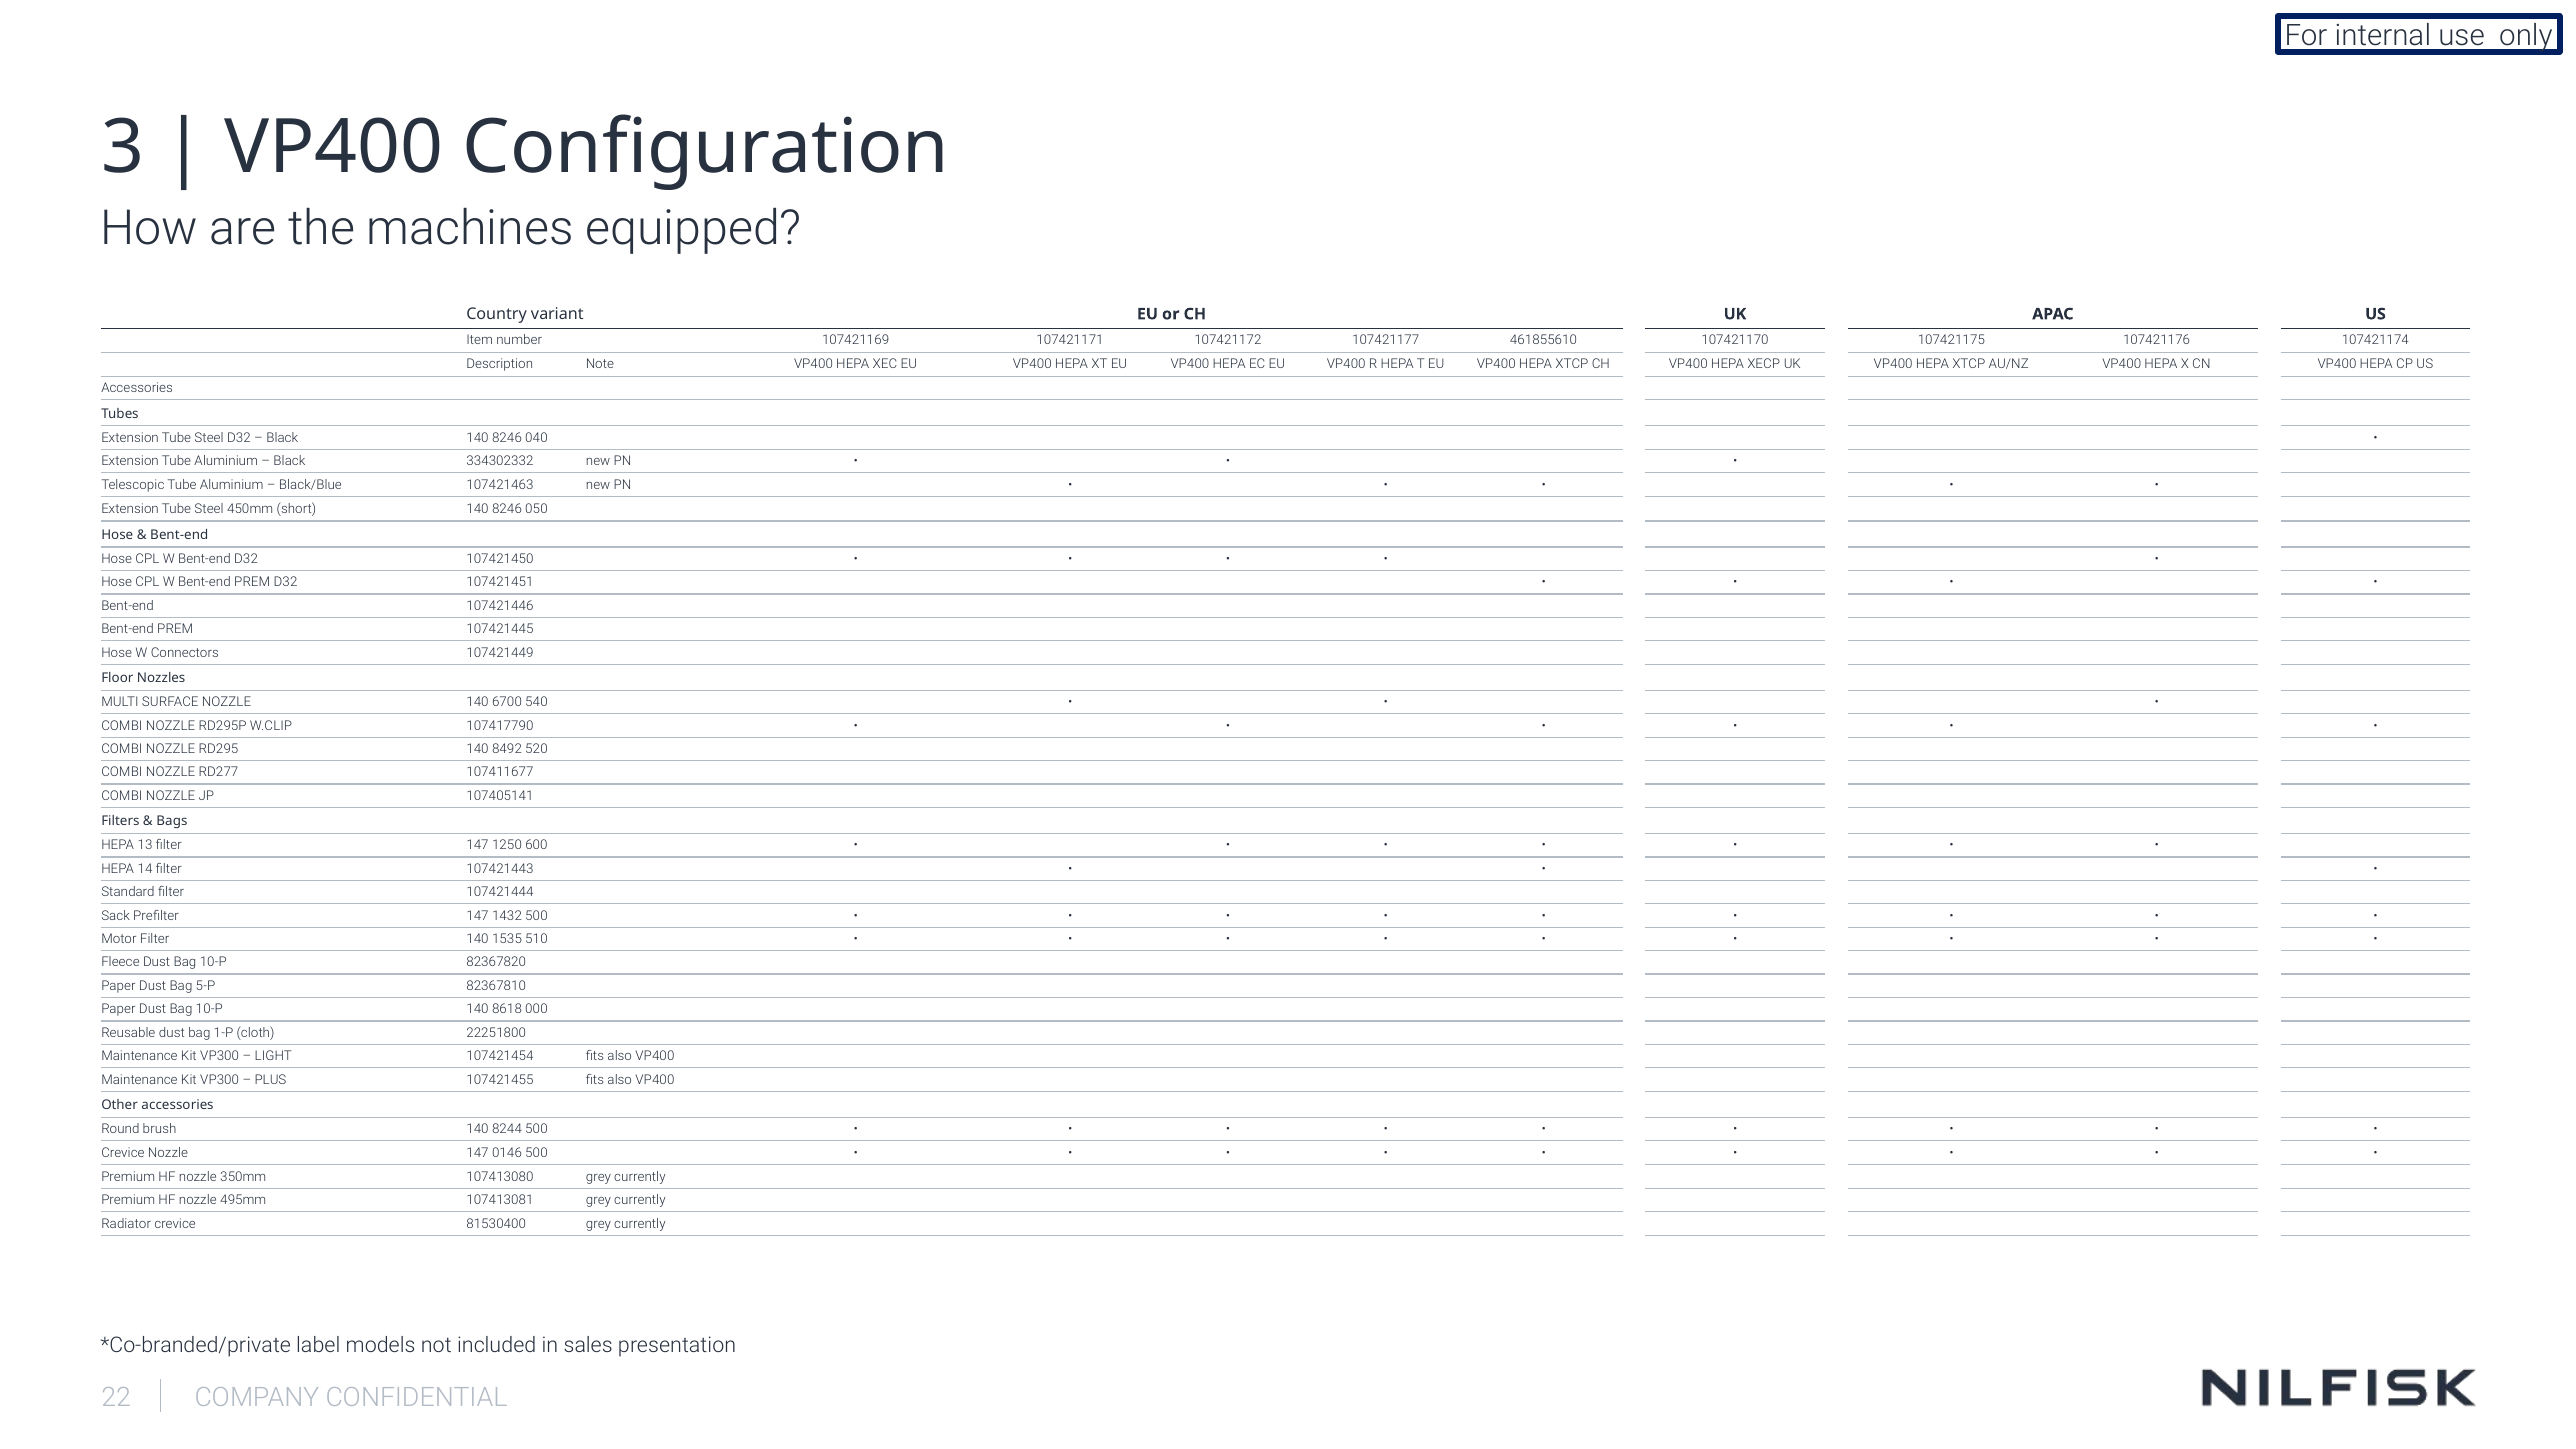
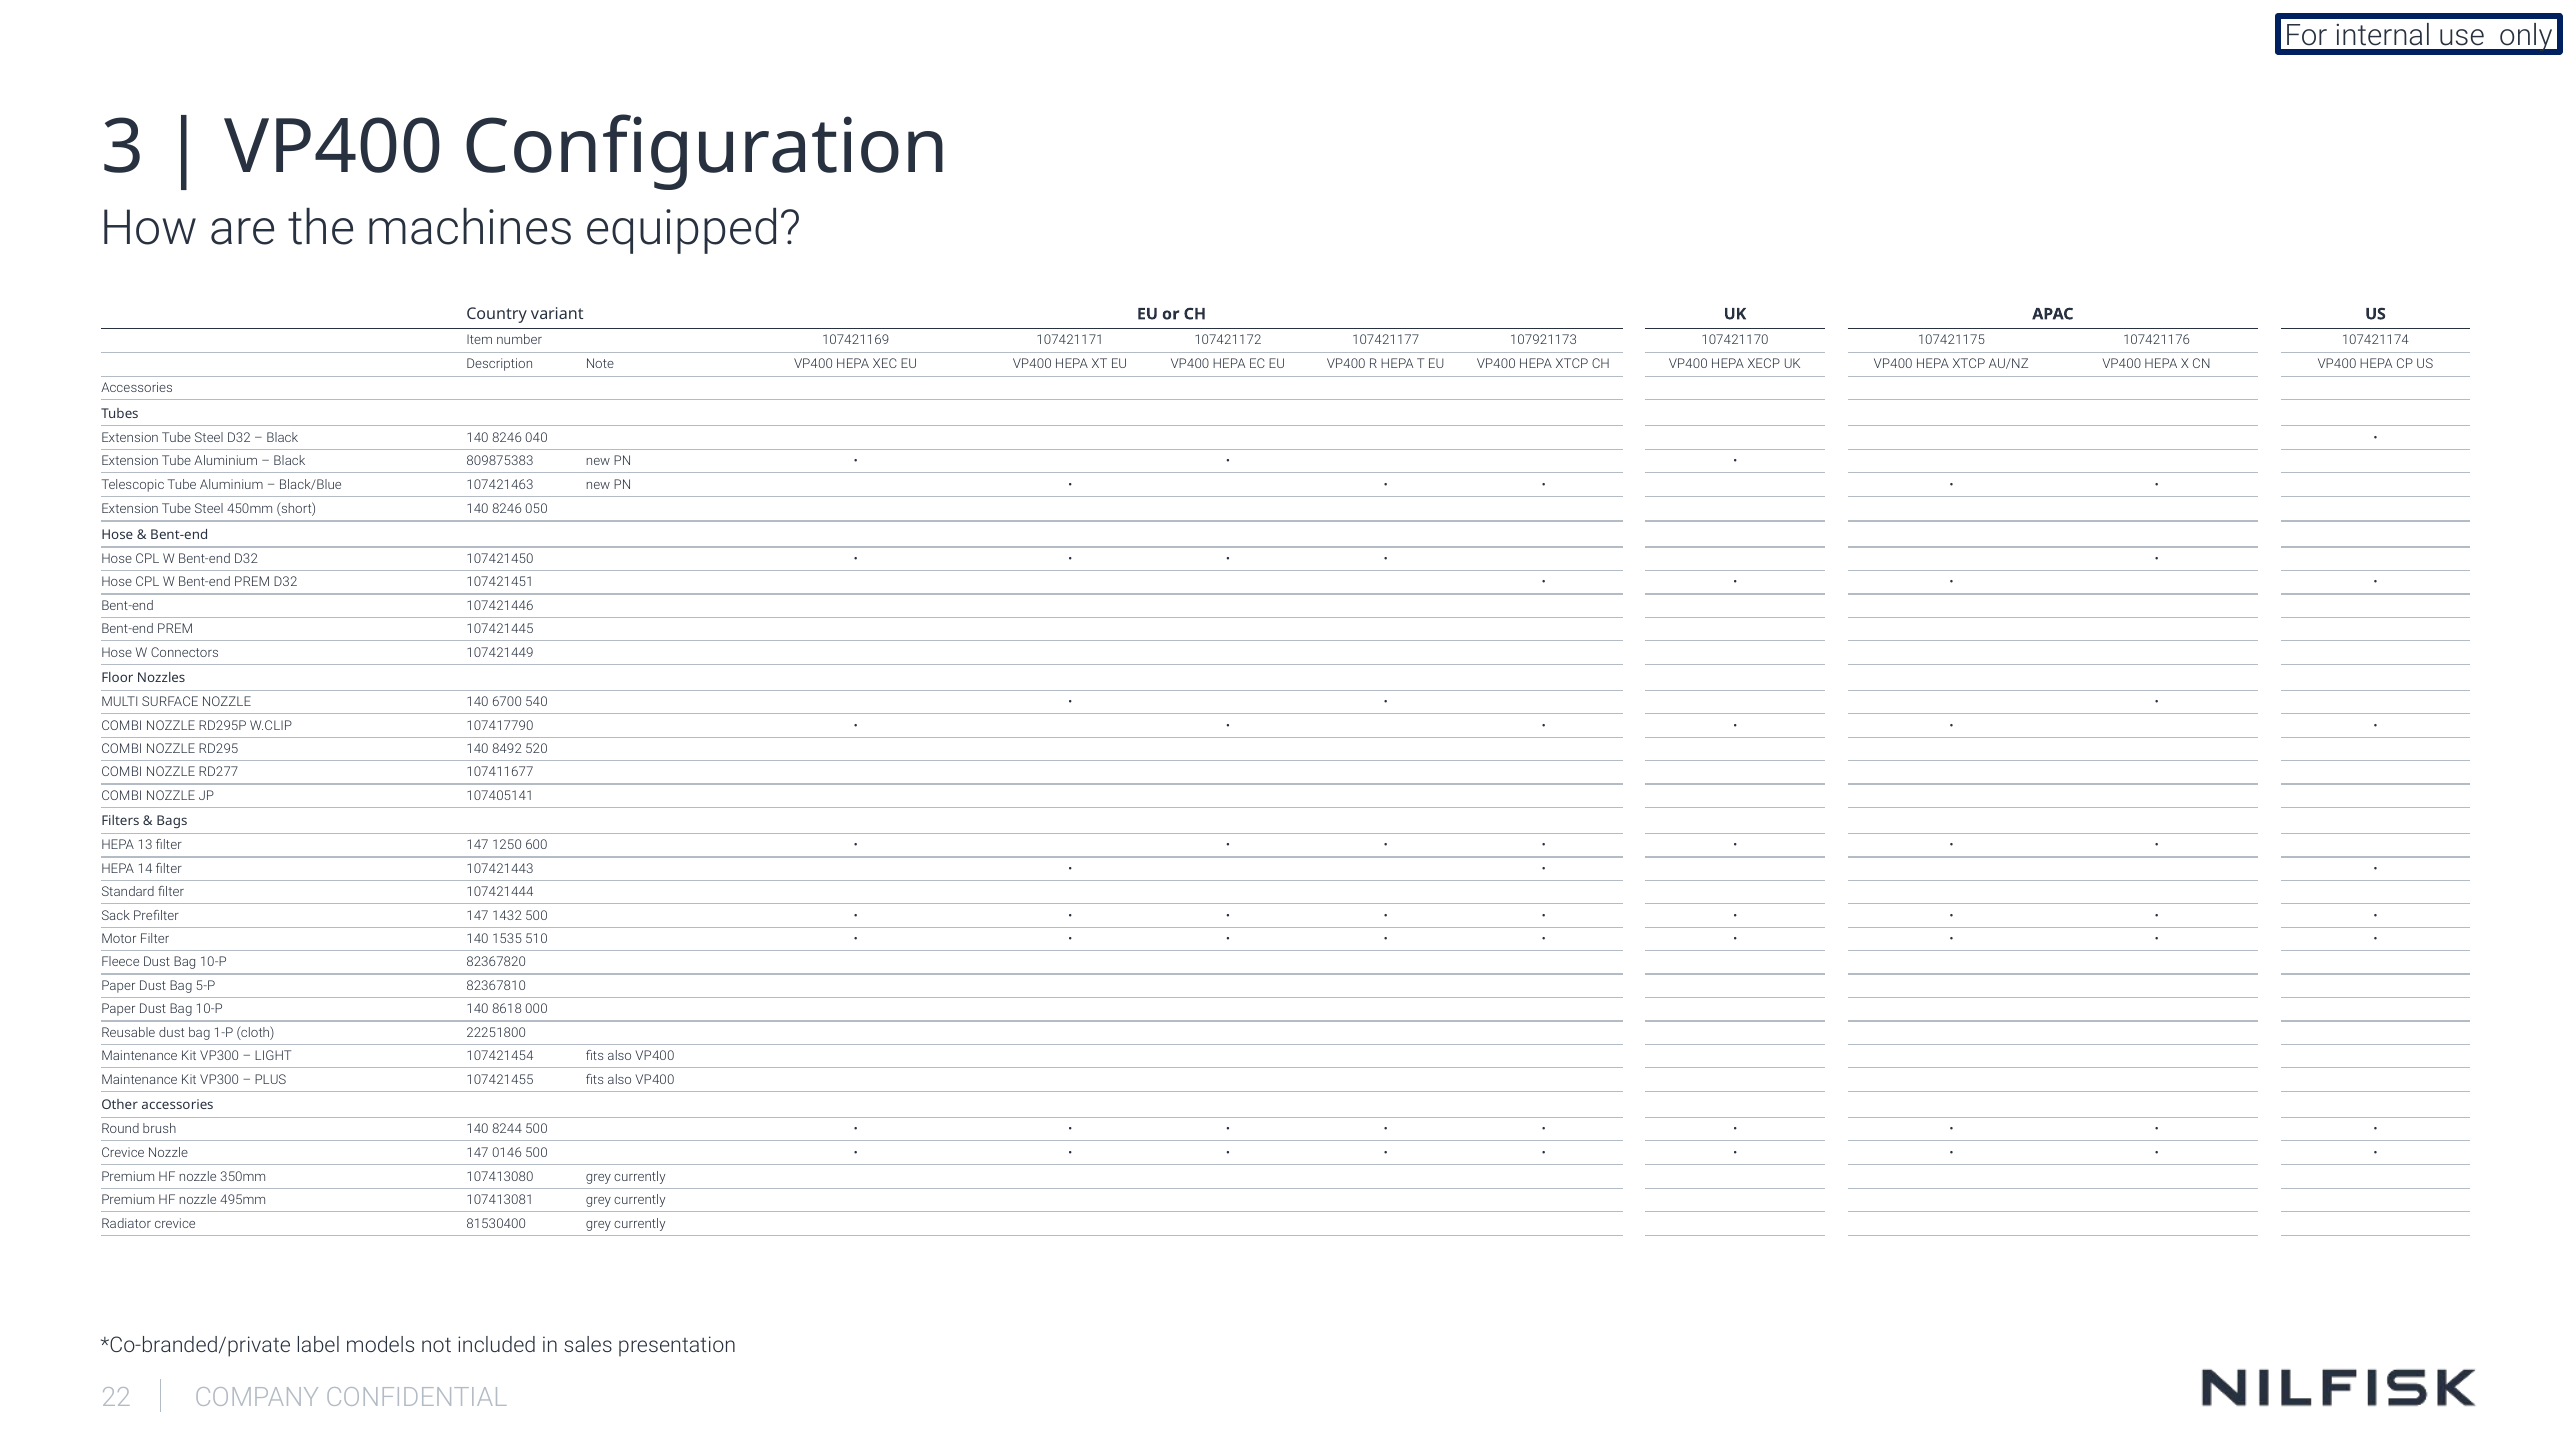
461855610: 461855610 -> 107921173 (1544, 340)
334302332: 334302332 -> 809875383 (500, 461)
